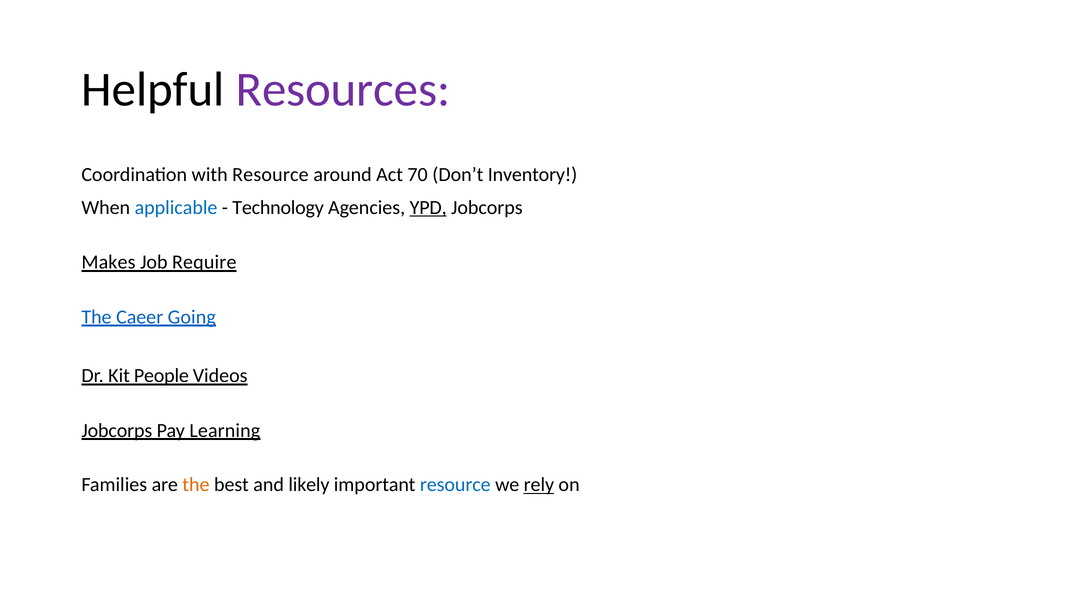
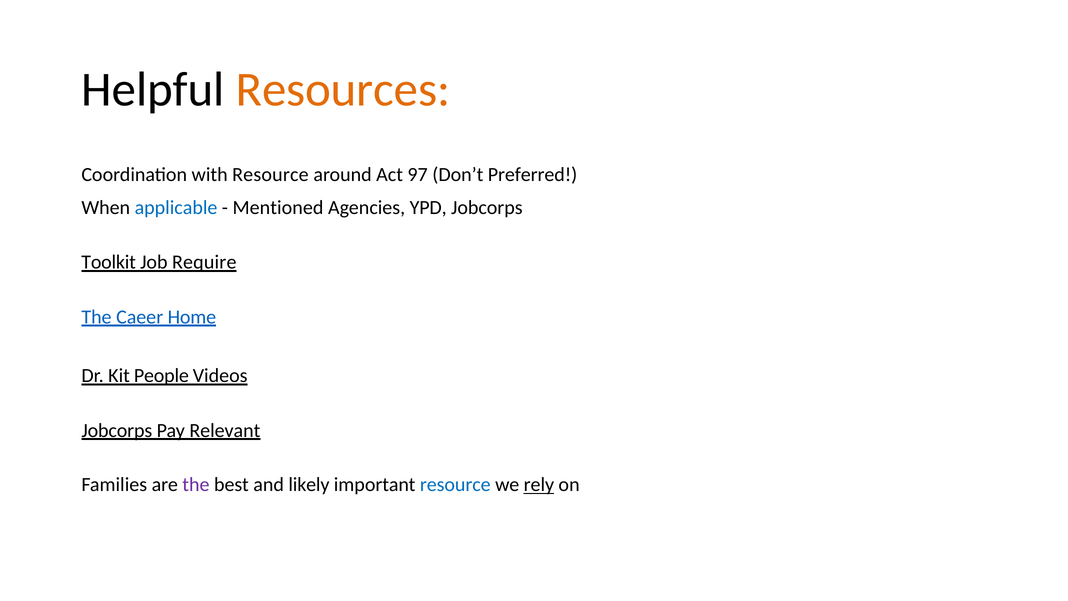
Resources colour: purple -> orange (343, 90)
70: 70 -> 97 (418, 175)
Inventory: Inventory -> Preferred (533, 175)
Technology: Technology -> Mentioned (278, 207)
YPD underline: present -> none (428, 207)
Makes: Makes -> Toolkit (109, 262)
Going: Going -> Home (192, 317)
Learning: Learning -> Relevant (225, 430)
the colour: orange -> purple (196, 485)
